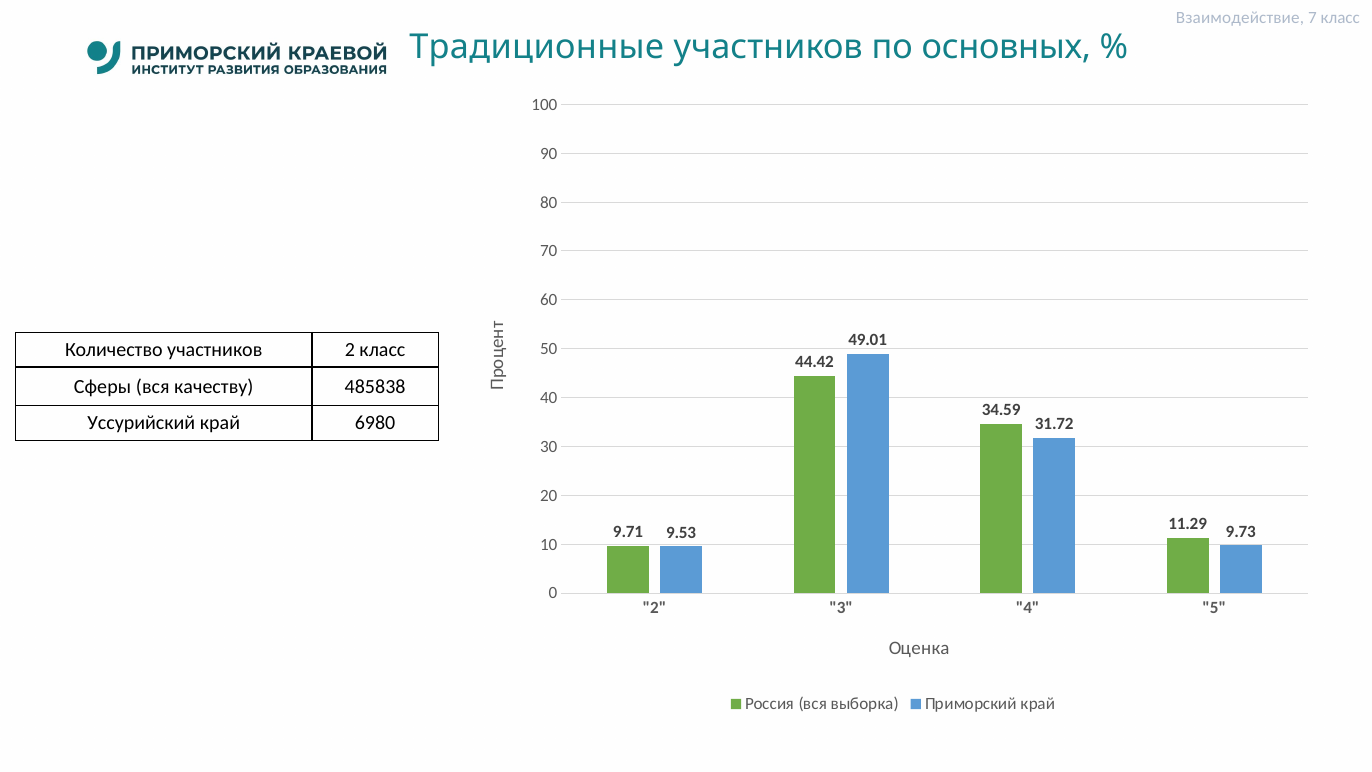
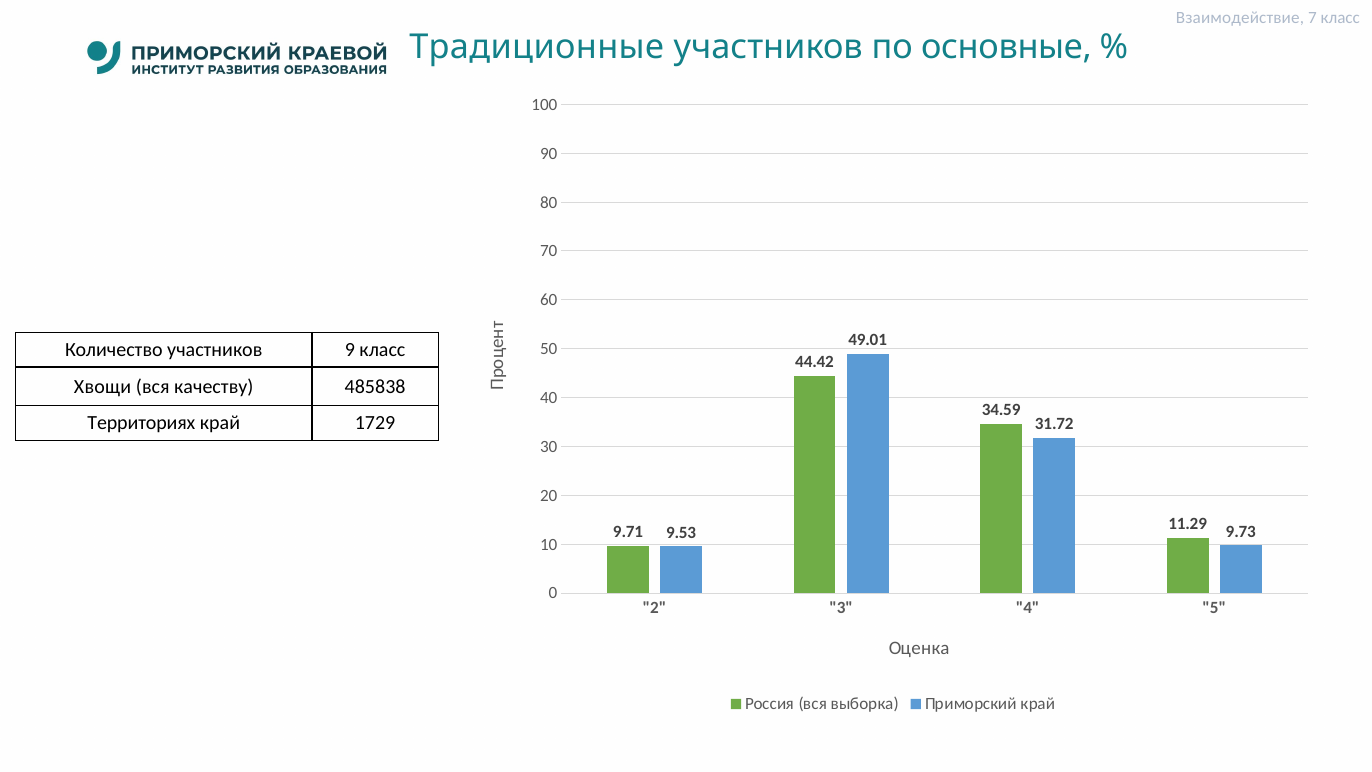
основных: основных -> основные (1006, 48)
участников 2: 2 -> 9 (350, 350)
Сферы: Сферы -> Хвощи (102, 386)
Уссурийский: Уссурийский -> Территориях (141, 423)
6980: 6980 -> 1729 (375, 423)
